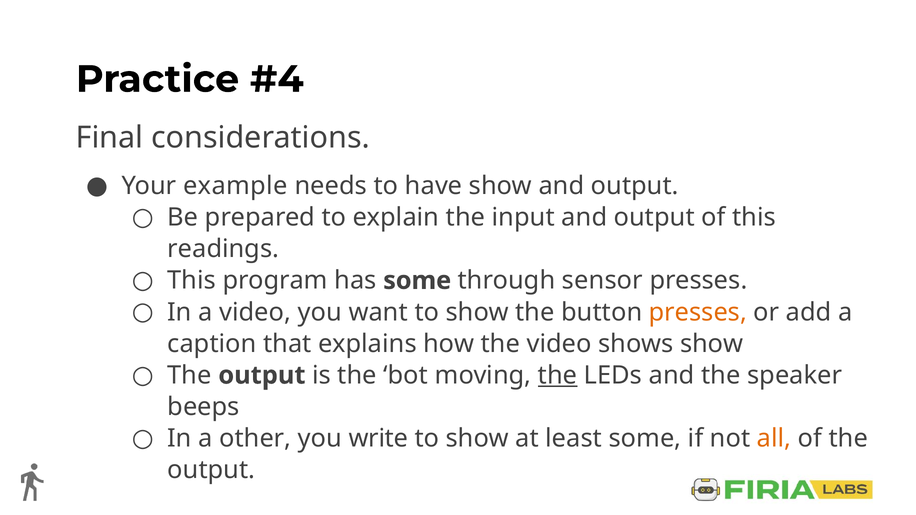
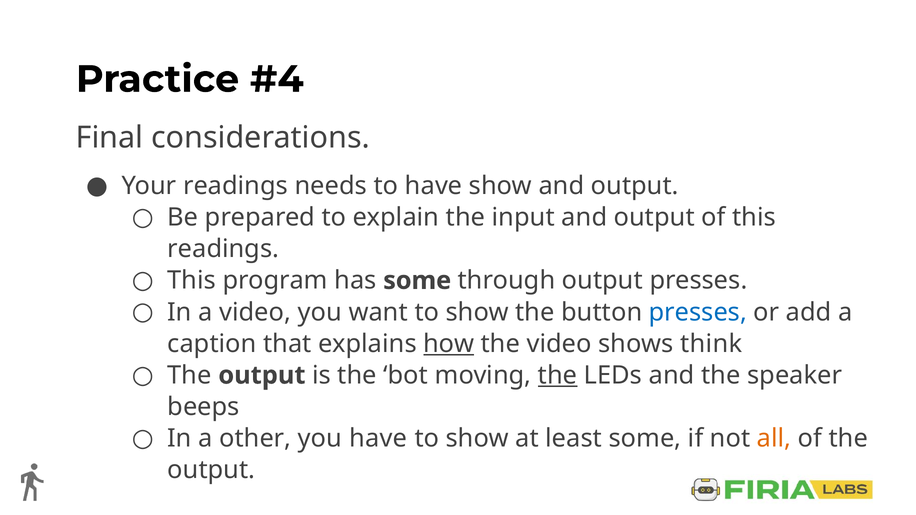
Your example: example -> readings (236, 186)
through sensor: sensor -> output (602, 281)
presses colour: orange -> blue (698, 312)
how underline: none -> present (449, 344)
shows show: show -> think (711, 344)
you write: write -> have (378, 439)
